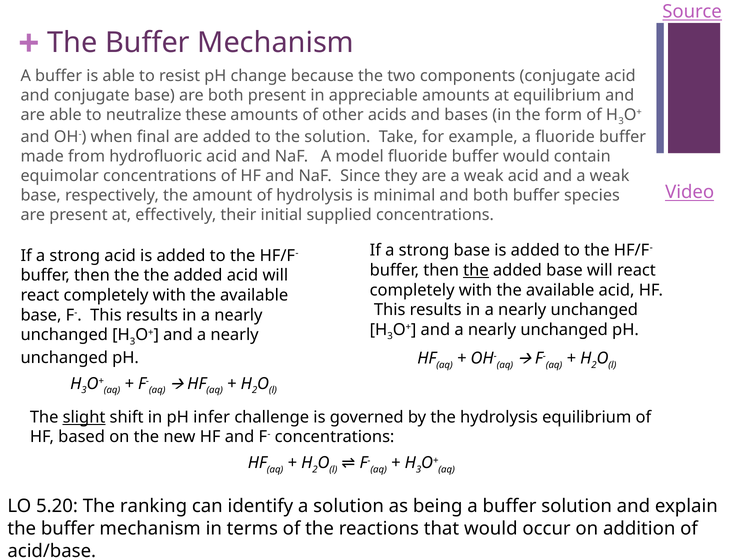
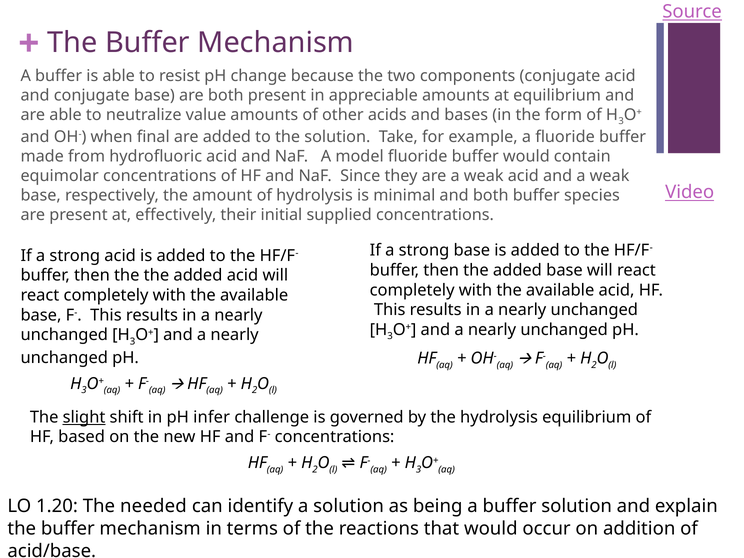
these: these -> value (206, 115)
the underline: present -> none (476, 270)
5.20: 5.20 -> 1.20 (57, 506)
ranking: ranking -> needed (153, 506)
